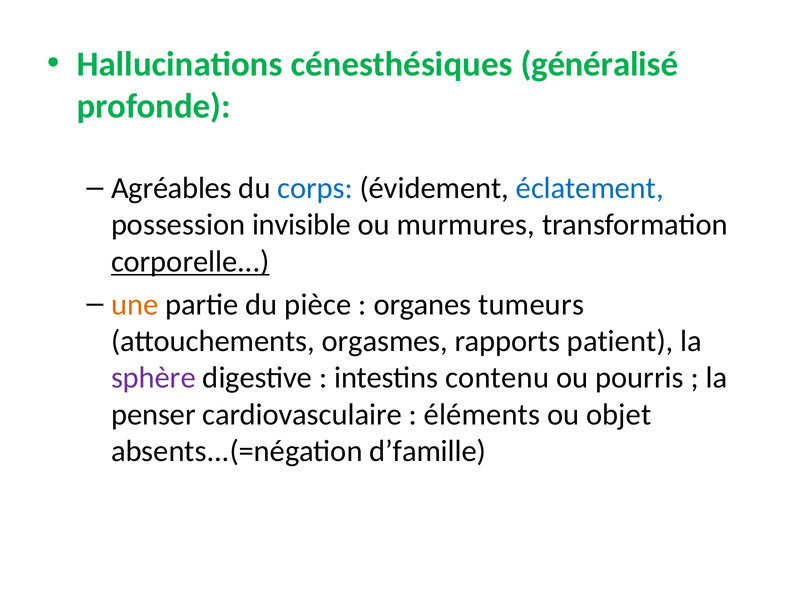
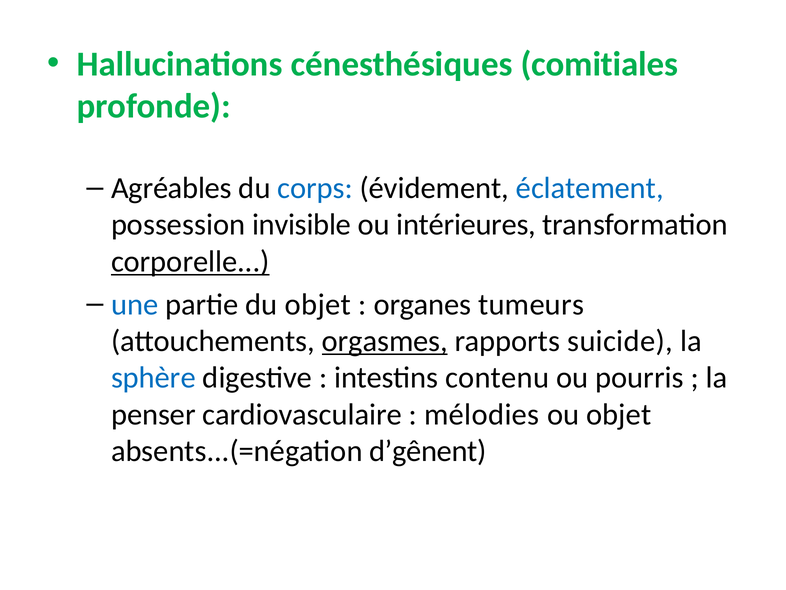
généralisé: généralisé -> comitiales (599, 64)
murmures: murmures -> intérieures (466, 225)
une colour: orange -> blue (135, 304)
du pièce: pièce -> objet (318, 304)
orgasmes underline: none -> present (385, 341)
patient: patient -> suicide (620, 341)
sphère colour: purple -> blue (153, 378)
éléments: éléments -> mélodies (482, 414)
d’famille: d’famille -> d’gênent (428, 451)
